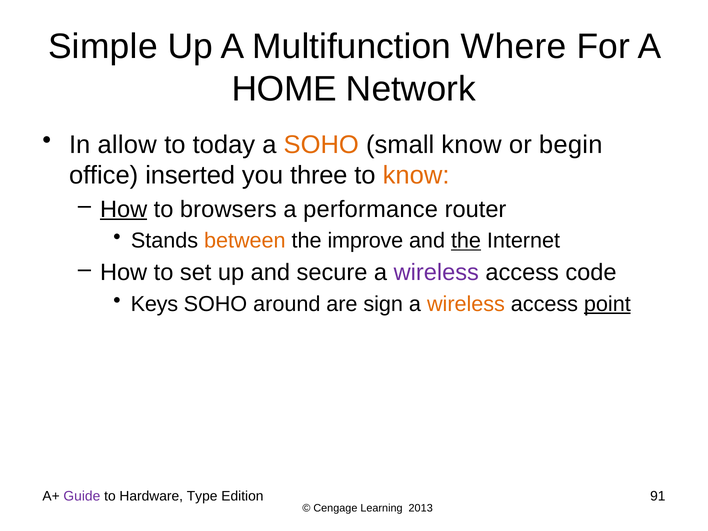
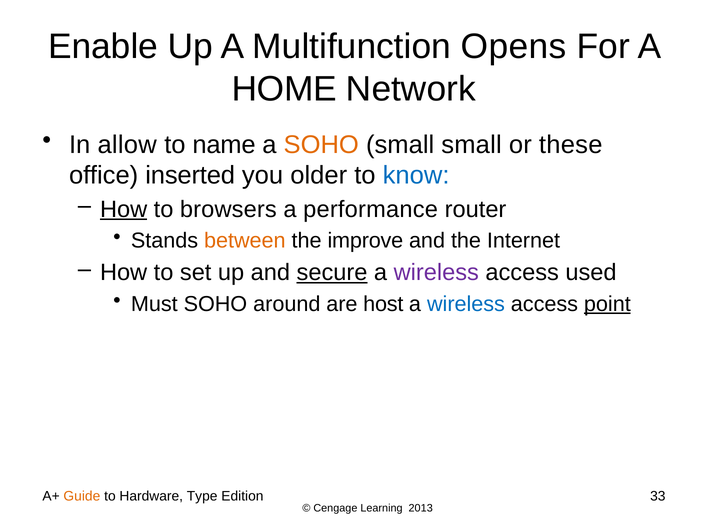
Simple: Simple -> Enable (103, 47)
Where: Where -> Opens (514, 47)
today: today -> name (224, 145)
small know: know -> small (471, 145)
begin: begin -> these (571, 145)
three: three -> older (319, 175)
know colour: orange -> blue (416, 175)
the underline: present -> none (466, 241)
secure underline: none -> present (332, 273)
code: code -> used (591, 273)
Keys: Keys -> Must (154, 304)
sign: sign -> host (383, 304)
wireless colour: orange -> blue (466, 304)
Guide colour: purple -> orange (82, 496)
91: 91 -> 33 (658, 496)
